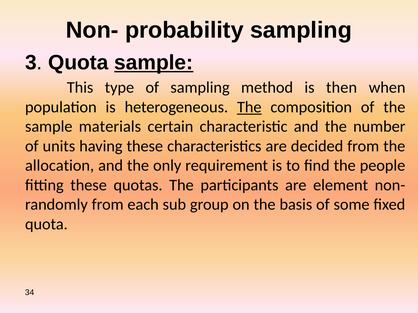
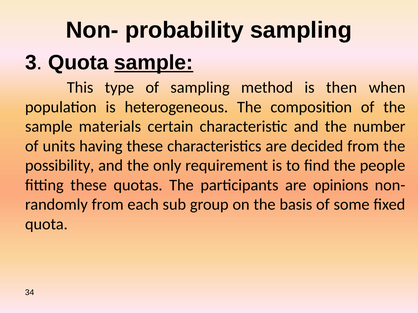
The underline: present -> none (249, 107)
allocation: allocation -> possibility (60, 166)
element: element -> opinions (341, 185)
